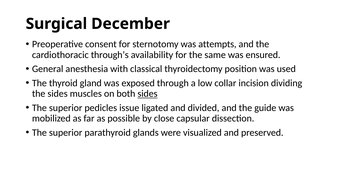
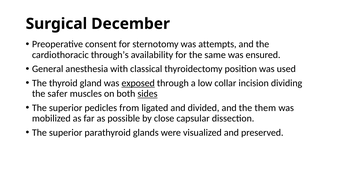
exposed underline: none -> present (138, 83)
the sides: sides -> safer (58, 93)
issue: issue -> from (129, 108)
guide: guide -> them (265, 108)
